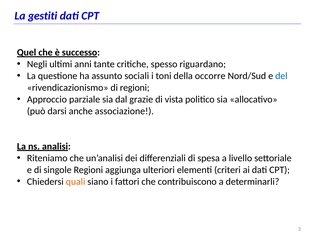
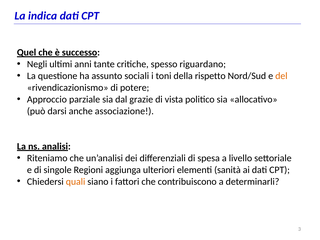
gestiti: gestiti -> indica (43, 16)
occorre: occorre -> rispetto (210, 76)
del colour: blue -> orange (281, 76)
di regioni: regioni -> potere (135, 88)
criteri: criteri -> sanità (227, 170)
